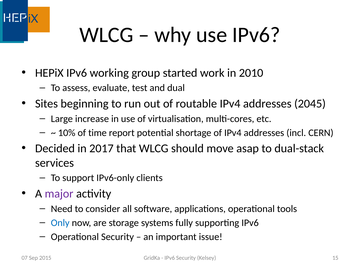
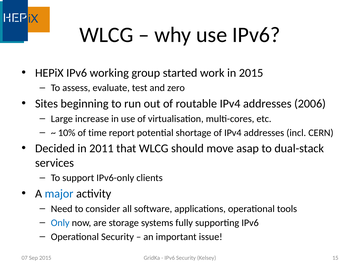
in 2010: 2010 -> 2015 (251, 73)
dual: dual -> zero (176, 88)
2045: 2045 -> 2006 (310, 104)
2017: 2017 -> 2011 (101, 148)
major colour: purple -> blue (59, 194)
